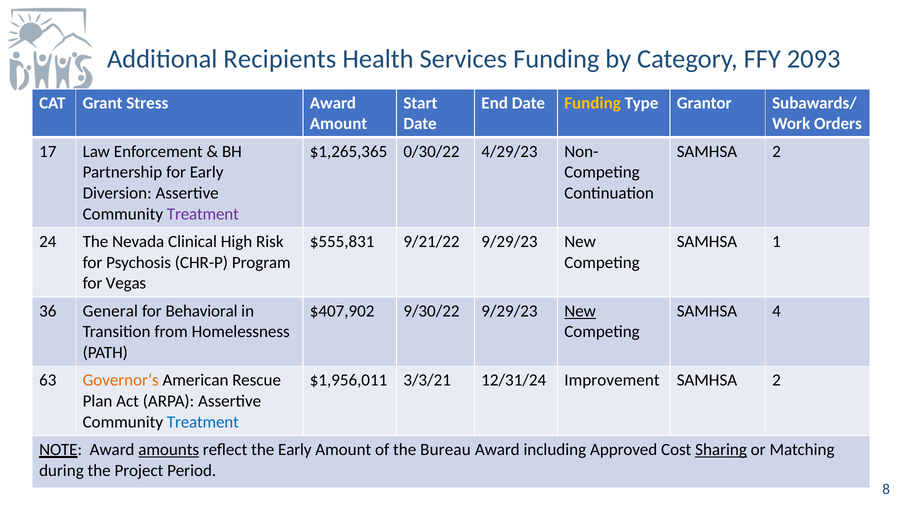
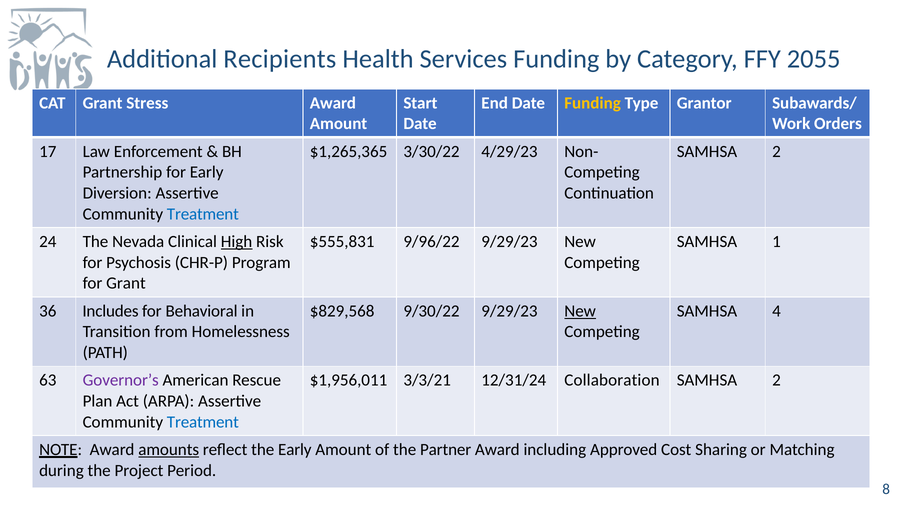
2093: 2093 -> 2055 (814, 59)
0/30/22: 0/30/22 -> 3/30/22 (431, 151)
Treatment colour: purple -> blue (203, 214)
High underline: none -> present (237, 241)
9/21/22: 9/21/22 -> 9/96/22 (431, 241)
for Vegas: Vegas -> Grant (126, 283)
General: General -> Includes (110, 311)
$407,902: $407,902 -> $829,568 (342, 311)
Governor’s colour: orange -> purple (121, 380)
Improvement: Improvement -> Collaboration (612, 380)
Bureau: Bureau -> Partner (446, 449)
Sharing underline: present -> none (721, 449)
